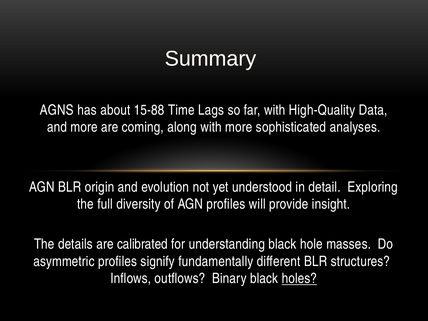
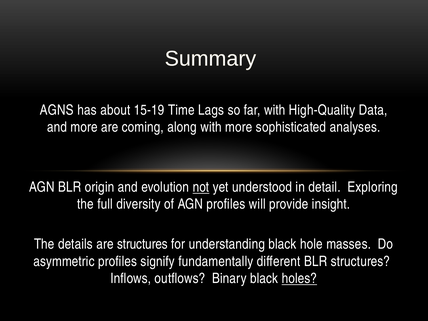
15-88: 15-88 -> 15-19 (149, 110)
not underline: none -> present (201, 187)
are calibrated: calibrated -> structures (142, 244)
